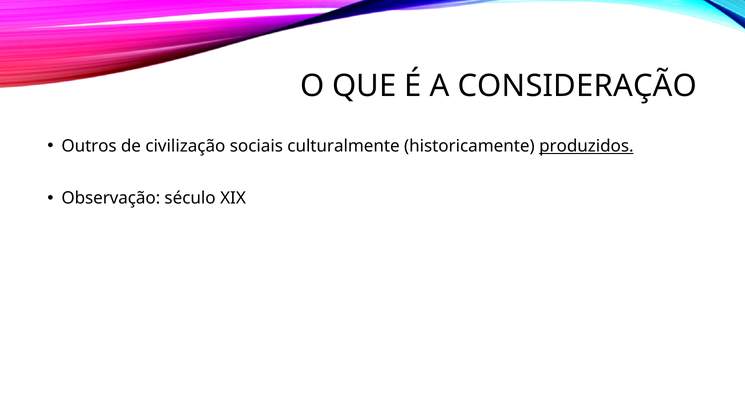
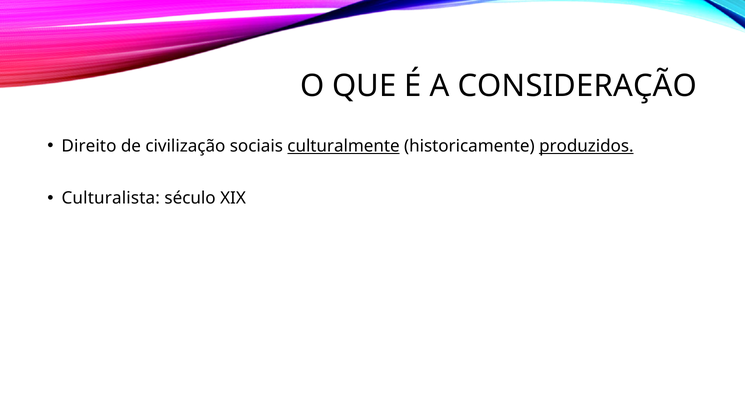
Outros: Outros -> Direito (89, 146)
culturalmente underline: none -> present (344, 146)
Observação: Observação -> Culturalista (111, 198)
